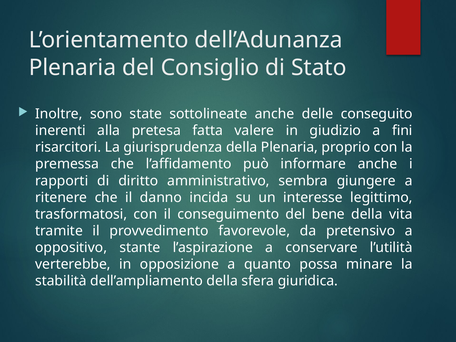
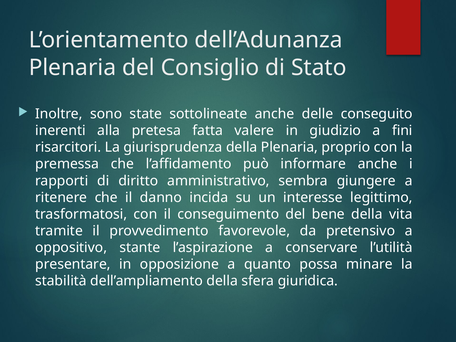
verterebbe: verterebbe -> presentare (73, 264)
